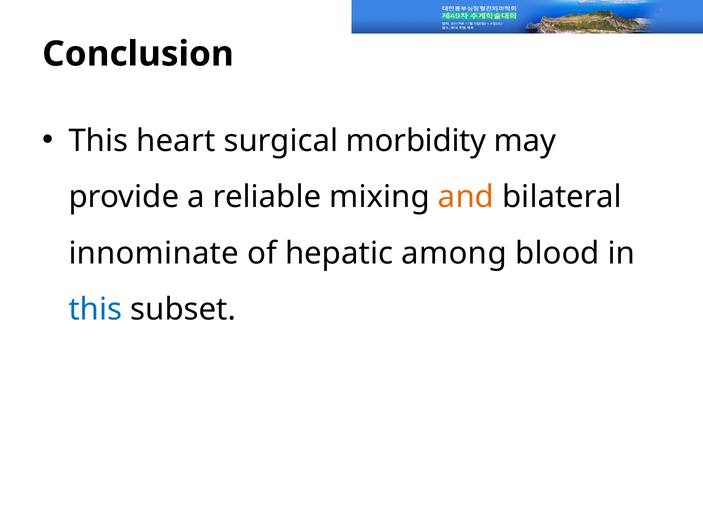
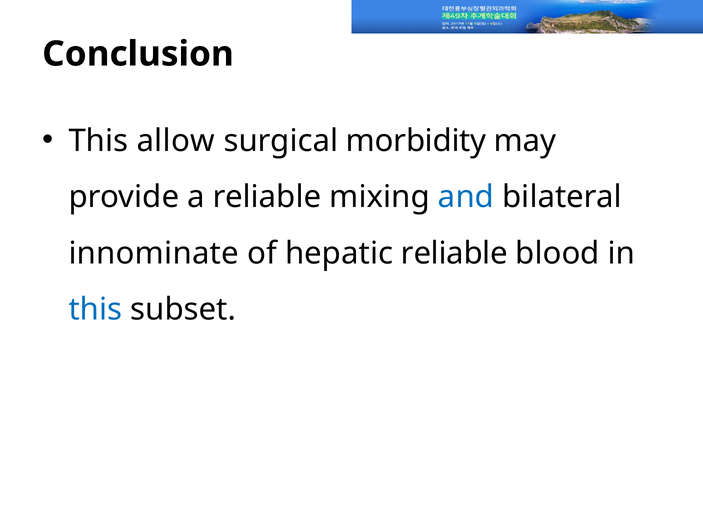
heart: heart -> allow (176, 141)
and colour: orange -> blue (466, 197)
hepatic among: among -> reliable (454, 253)
